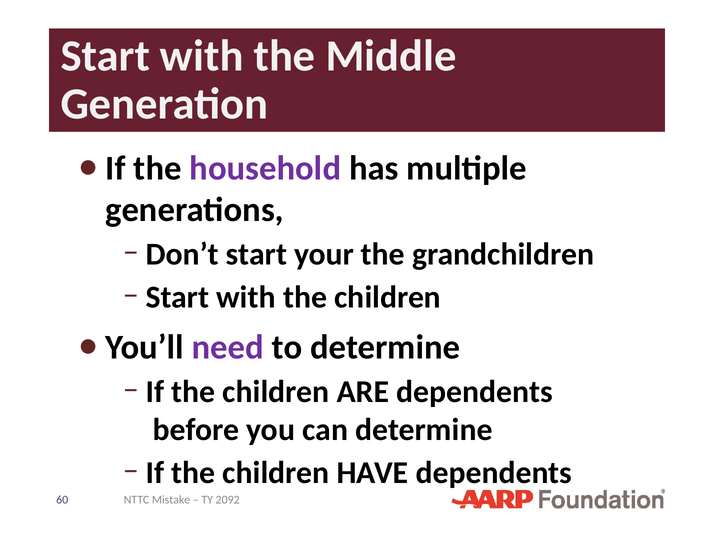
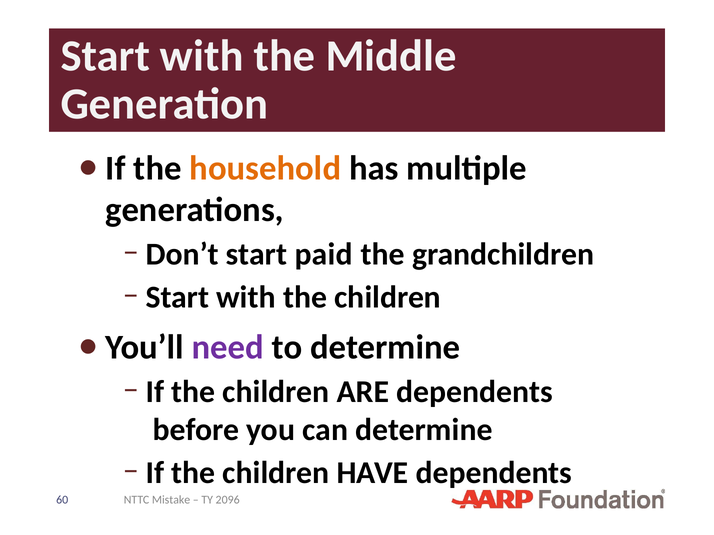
household colour: purple -> orange (265, 168)
your: your -> paid (324, 255)
2092: 2092 -> 2096 (228, 500)
